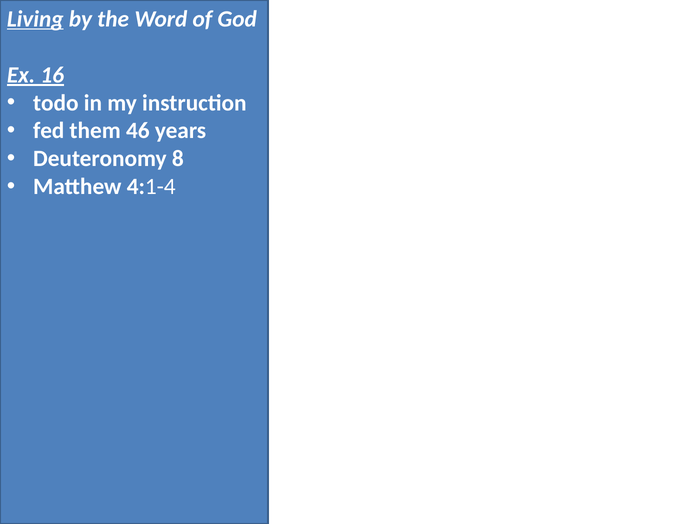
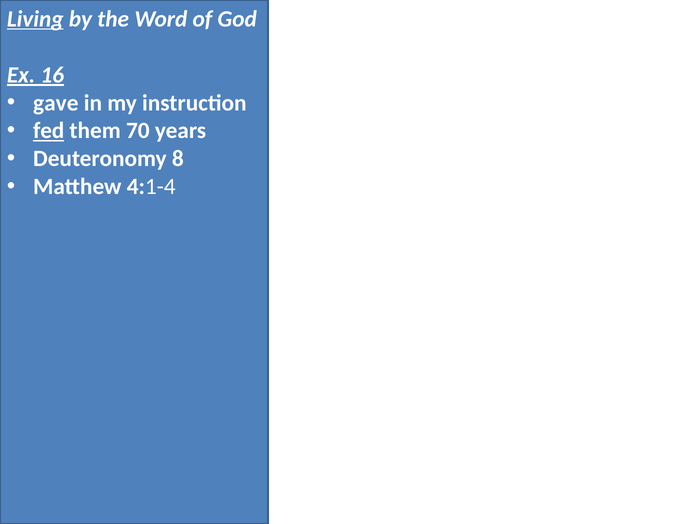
todo: todo -> gave (56, 103)
fed underline: none -> present (49, 131)
46: 46 -> 70 (138, 131)
